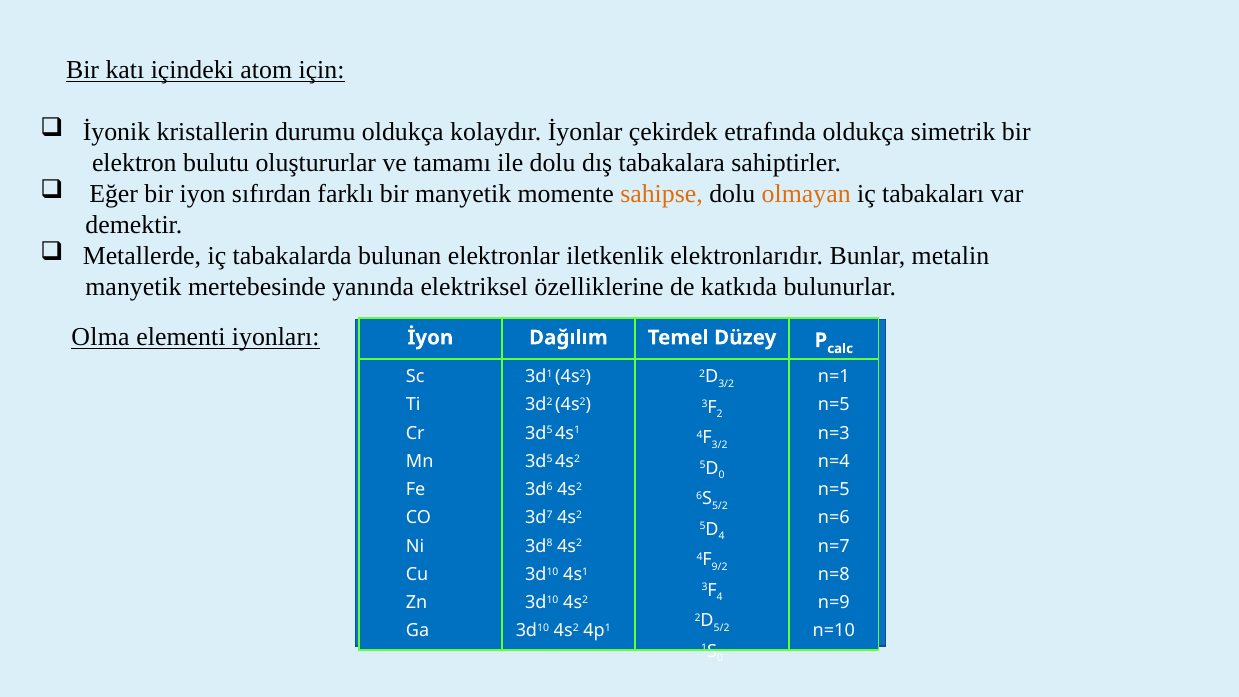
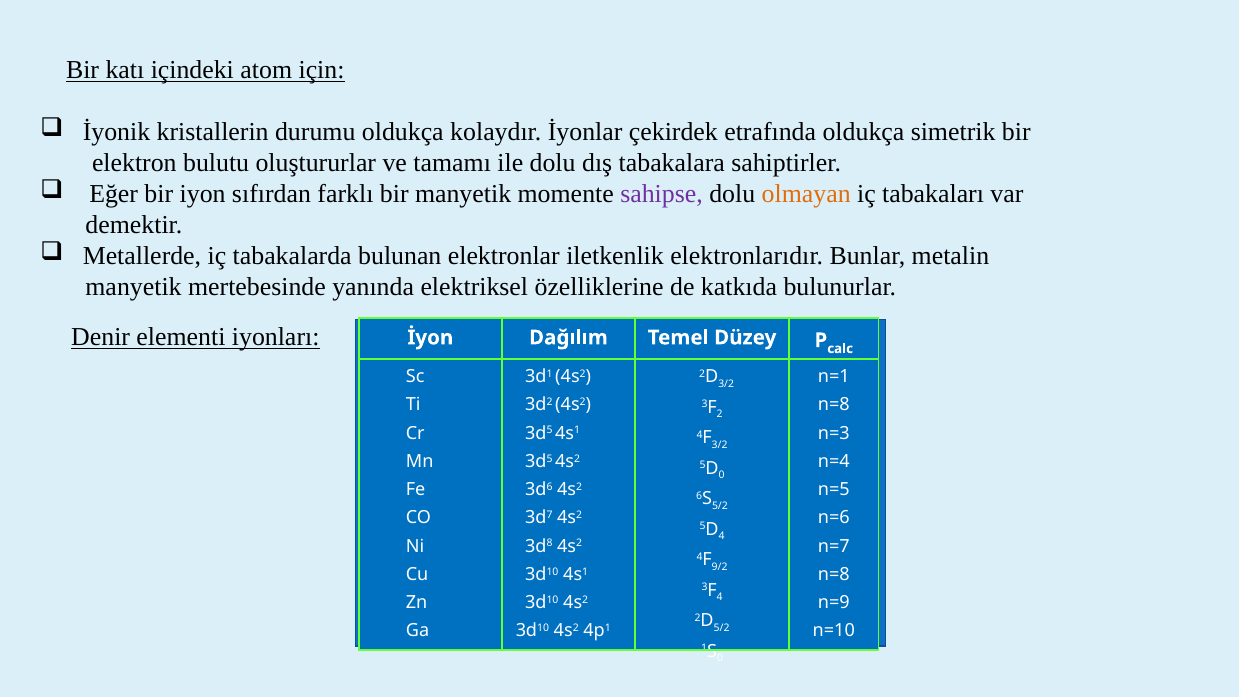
sahipse colour: orange -> purple (662, 194)
Olma: Olma -> Denir (101, 337)
n=5: n=5 -> n=8 (834, 405)
